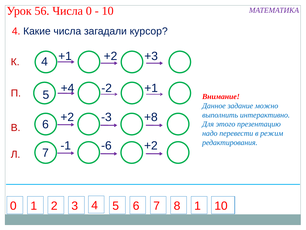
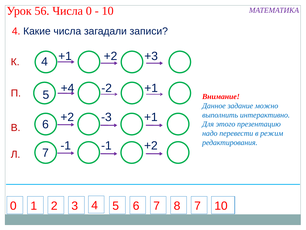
курсор: курсор -> записи (149, 31)
-3 +8: +8 -> +1 (151, 117)
-1 -6: -6 -> -1 (106, 145)
8 1: 1 -> 7 (198, 206)
